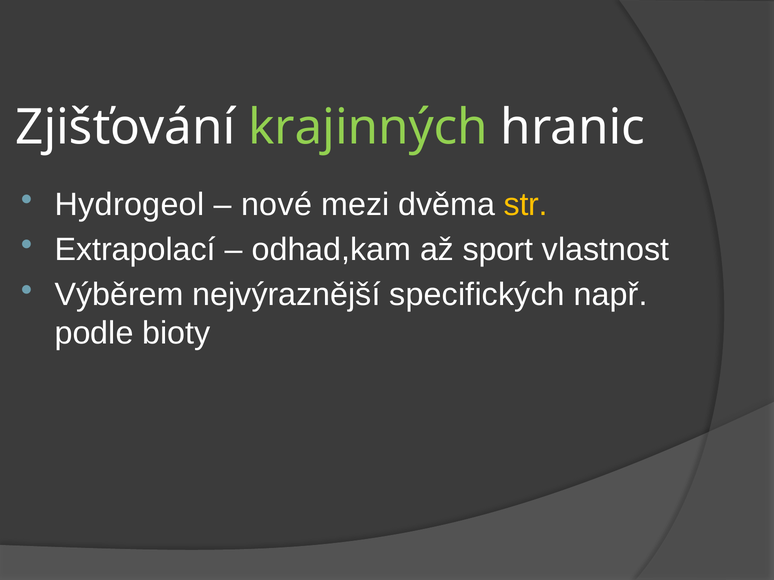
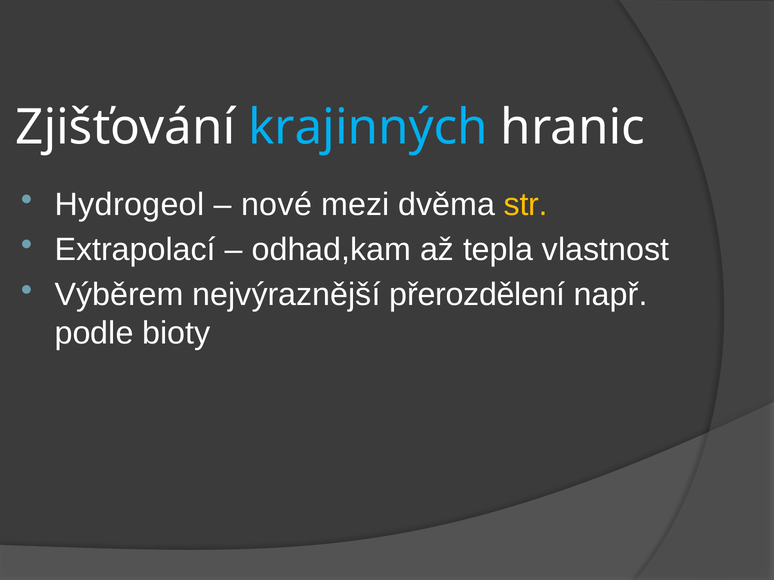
krajinných colour: light green -> light blue (368, 128)
sport: sport -> tepla (498, 250)
specifických: specifických -> přerozdělení (477, 295)
